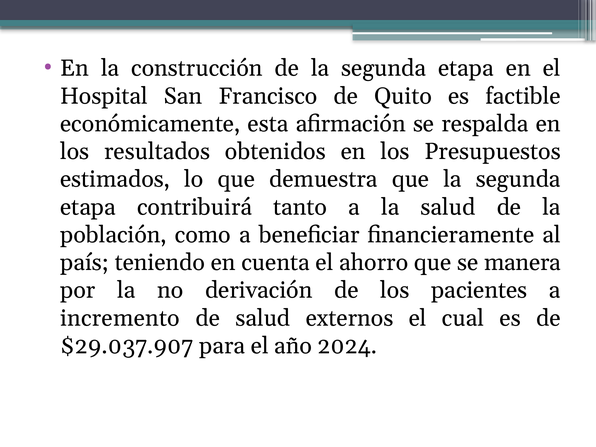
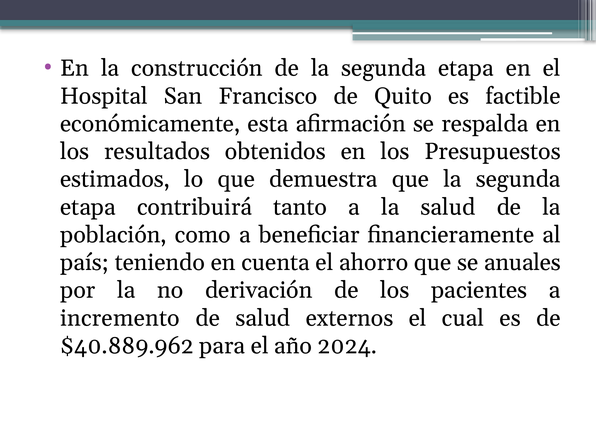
manera: manera -> anuales (522, 263)
$29.037.907: $29.037.907 -> $40.889.962 (127, 346)
